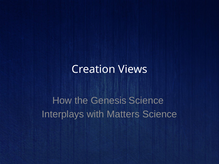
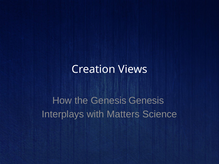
Genesis Science: Science -> Genesis (146, 101)
